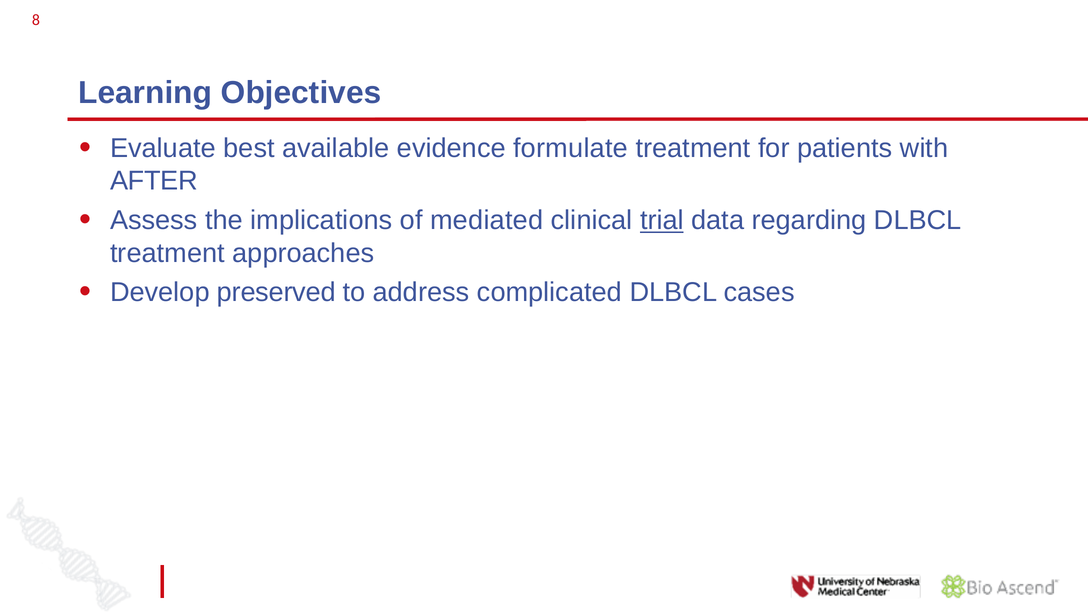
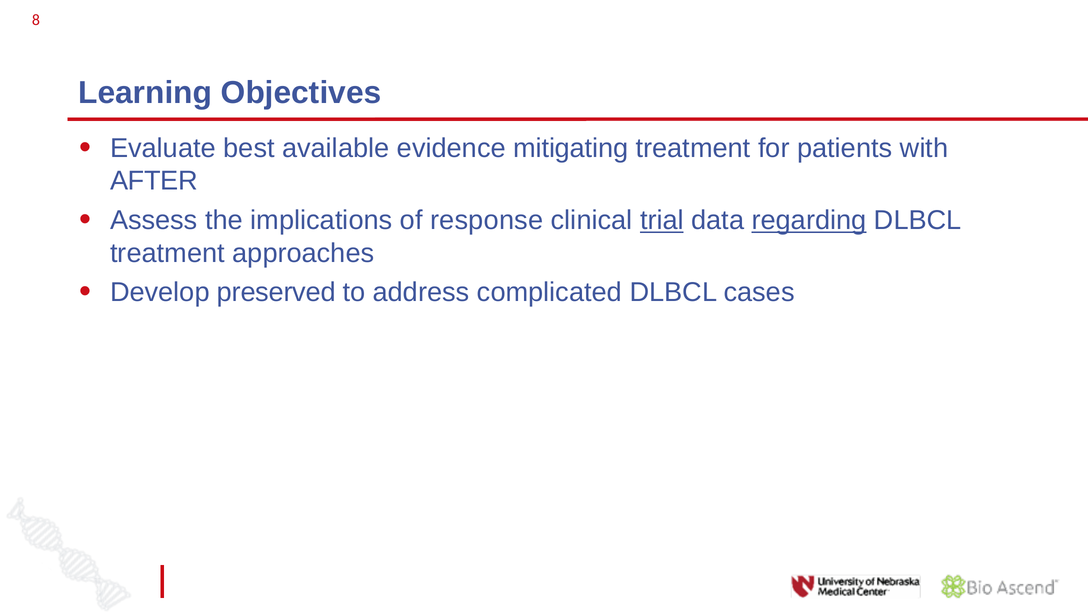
formulate: formulate -> mitigating (571, 148)
mediated: mediated -> response (487, 220)
regarding underline: none -> present (809, 220)
